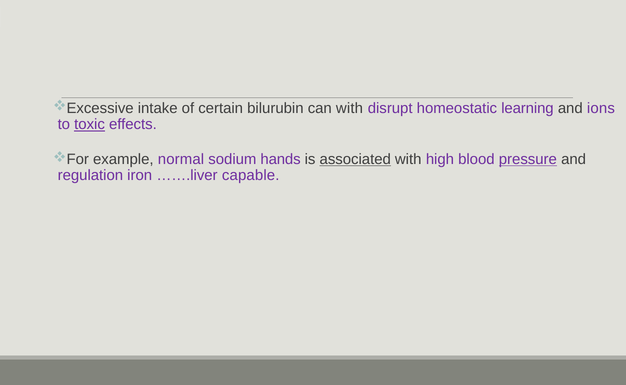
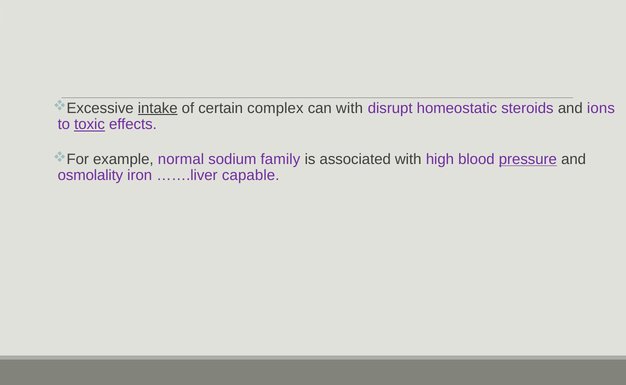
intake underline: none -> present (158, 108)
bilurubin: bilurubin -> complex (275, 108)
learning: learning -> steroids (527, 108)
hands: hands -> family (280, 159)
associated underline: present -> none (355, 159)
regulation: regulation -> osmolality (90, 175)
